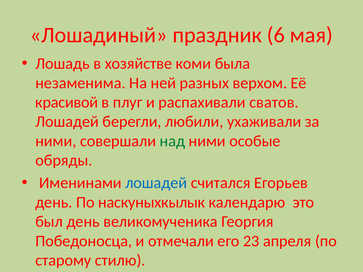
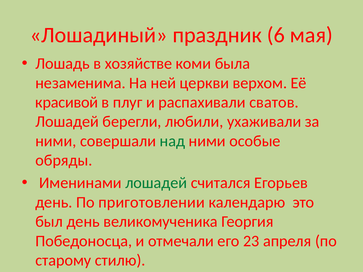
разных: разных -> церкви (204, 83)
лошадей colour: blue -> green (156, 183)
наскуныхкылык: наскуныхкылык -> приготовлении (152, 202)
